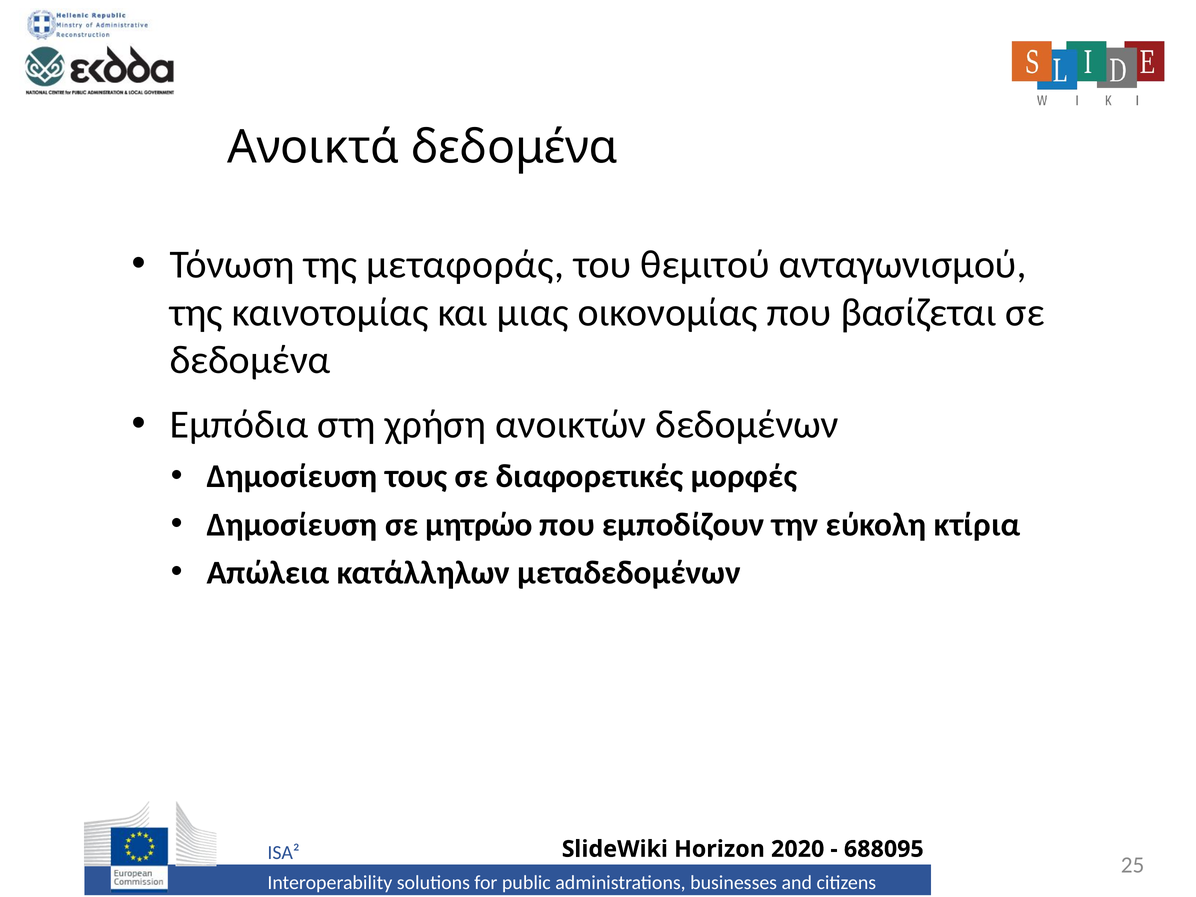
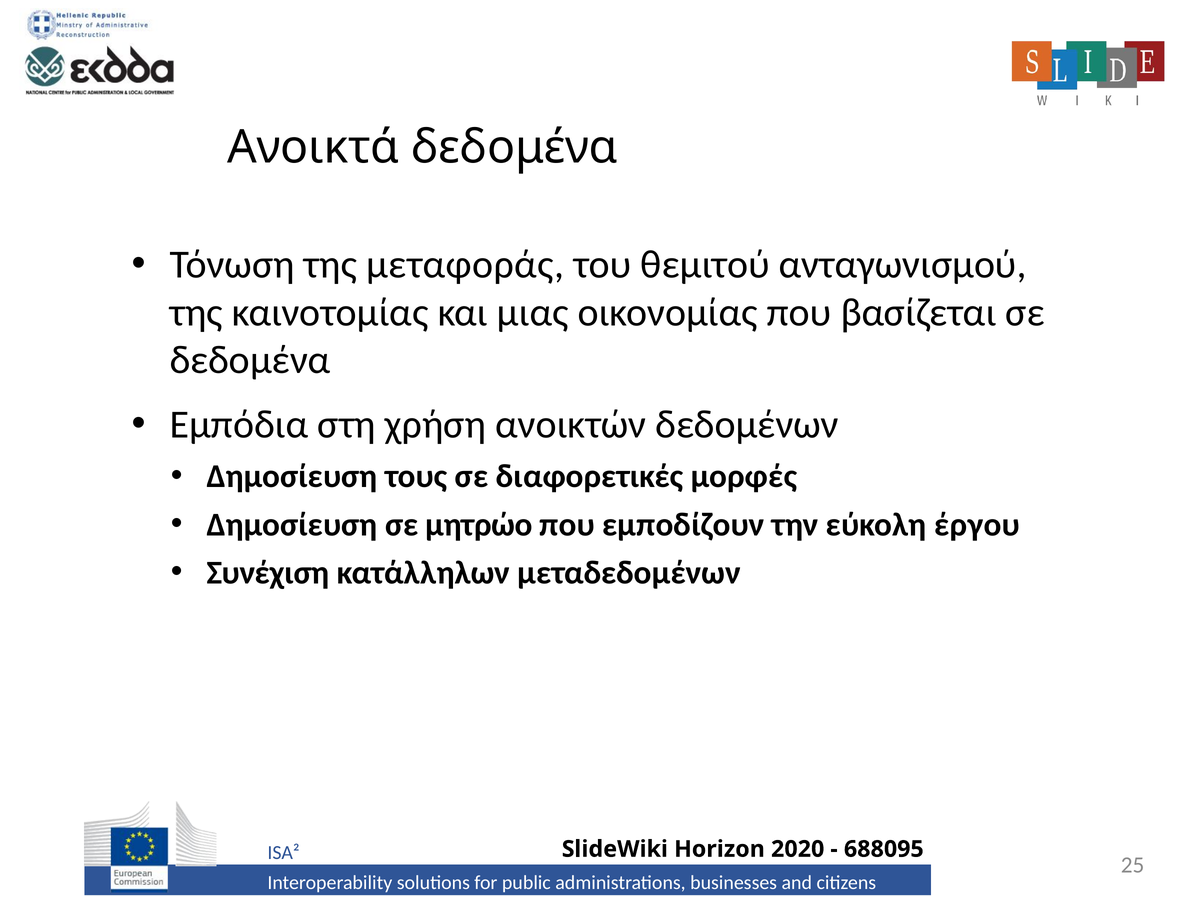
κτίρια: κτίρια -> έργου (977, 525)
Απώλεια: Απώλεια -> Συνέχιση (268, 573)
